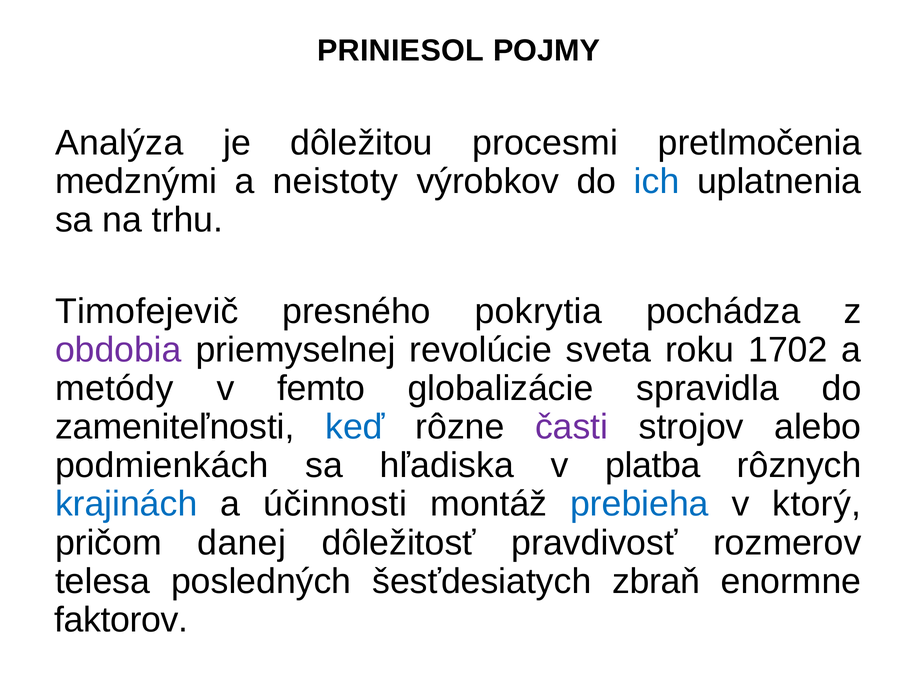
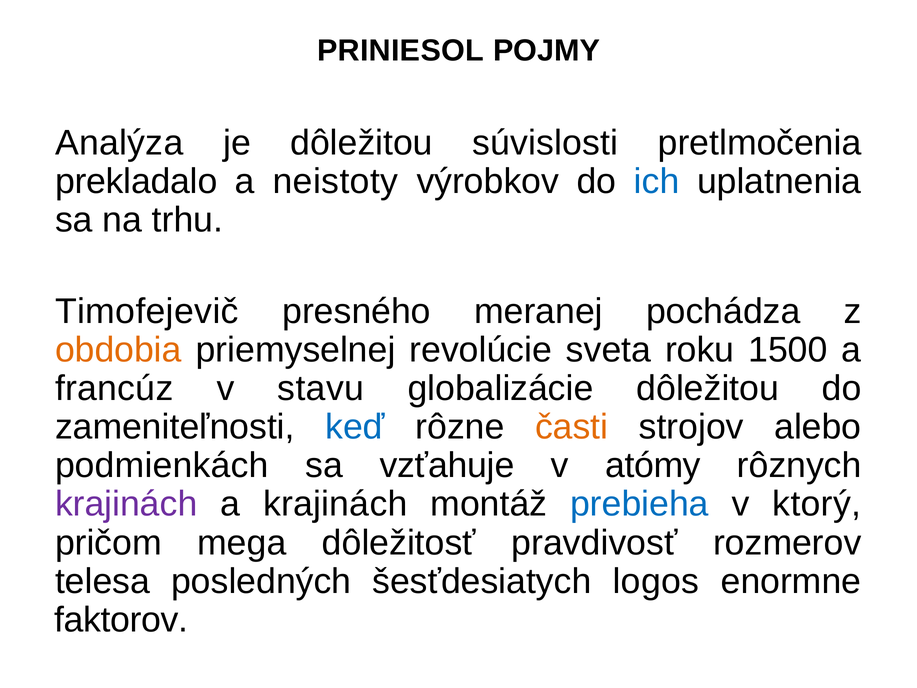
procesmi: procesmi -> súvislosti (545, 143)
medznými: medznými -> prekladalo (136, 182)
pokrytia: pokrytia -> meranej (538, 311)
obdobia colour: purple -> orange (118, 350)
1702: 1702 -> 1500 (788, 350)
metódy: metódy -> francúz (114, 388)
femto: femto -> stavu (321, 388)
globalizácie spravidla: spravidla -> dôležitou (708, 388)
časti colour: purple -> orange (572, 427)
hľadiska: hľadiska -> vzťahuje (447, 466)
platba: platba -> atómy (653, 466)
krajinách colour: blue -> purple (126, 504)
a účinnosti: účinnosti -> krajinách (335, 504)
danej: danej -> mega (242, 543)
zbraň: zbraň -> logos (656, 581)
